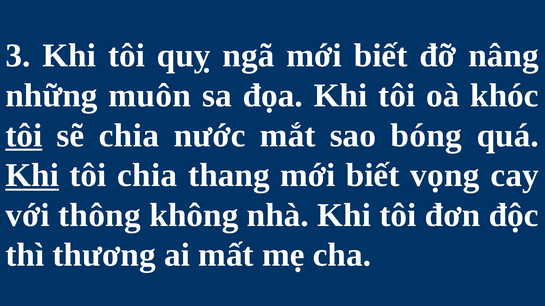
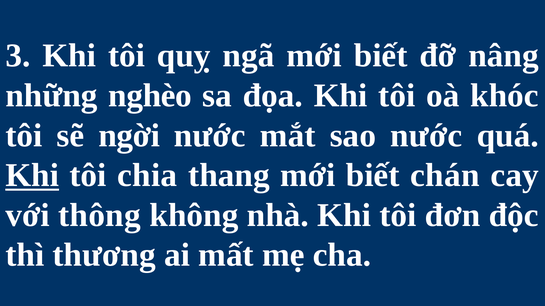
muôn: muôn -> nghèo (150, 96)
tôi underline: present -> none (24, 136)
sẽ chia: chia -> ngời (129, 136)
sao bóng: bóng -> nước (426, 136)
vọng: vọng -> chán (445, 176)
